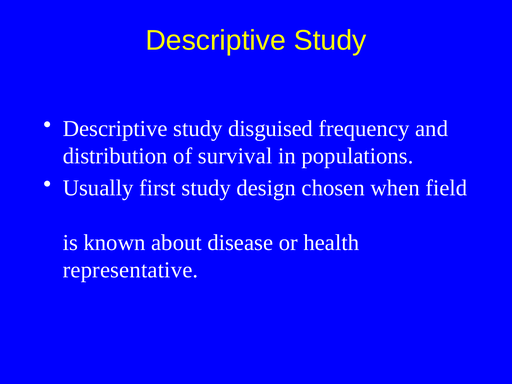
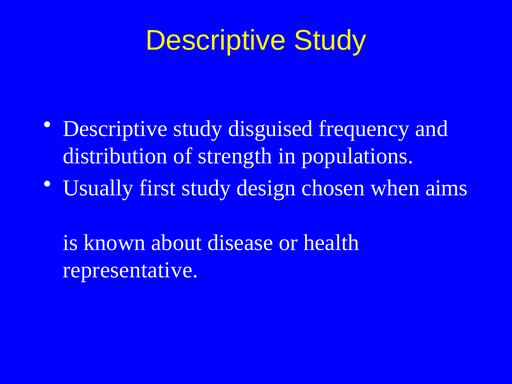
survival: survival -> strength (235, 156)
field: field -> aims (446, 188)
